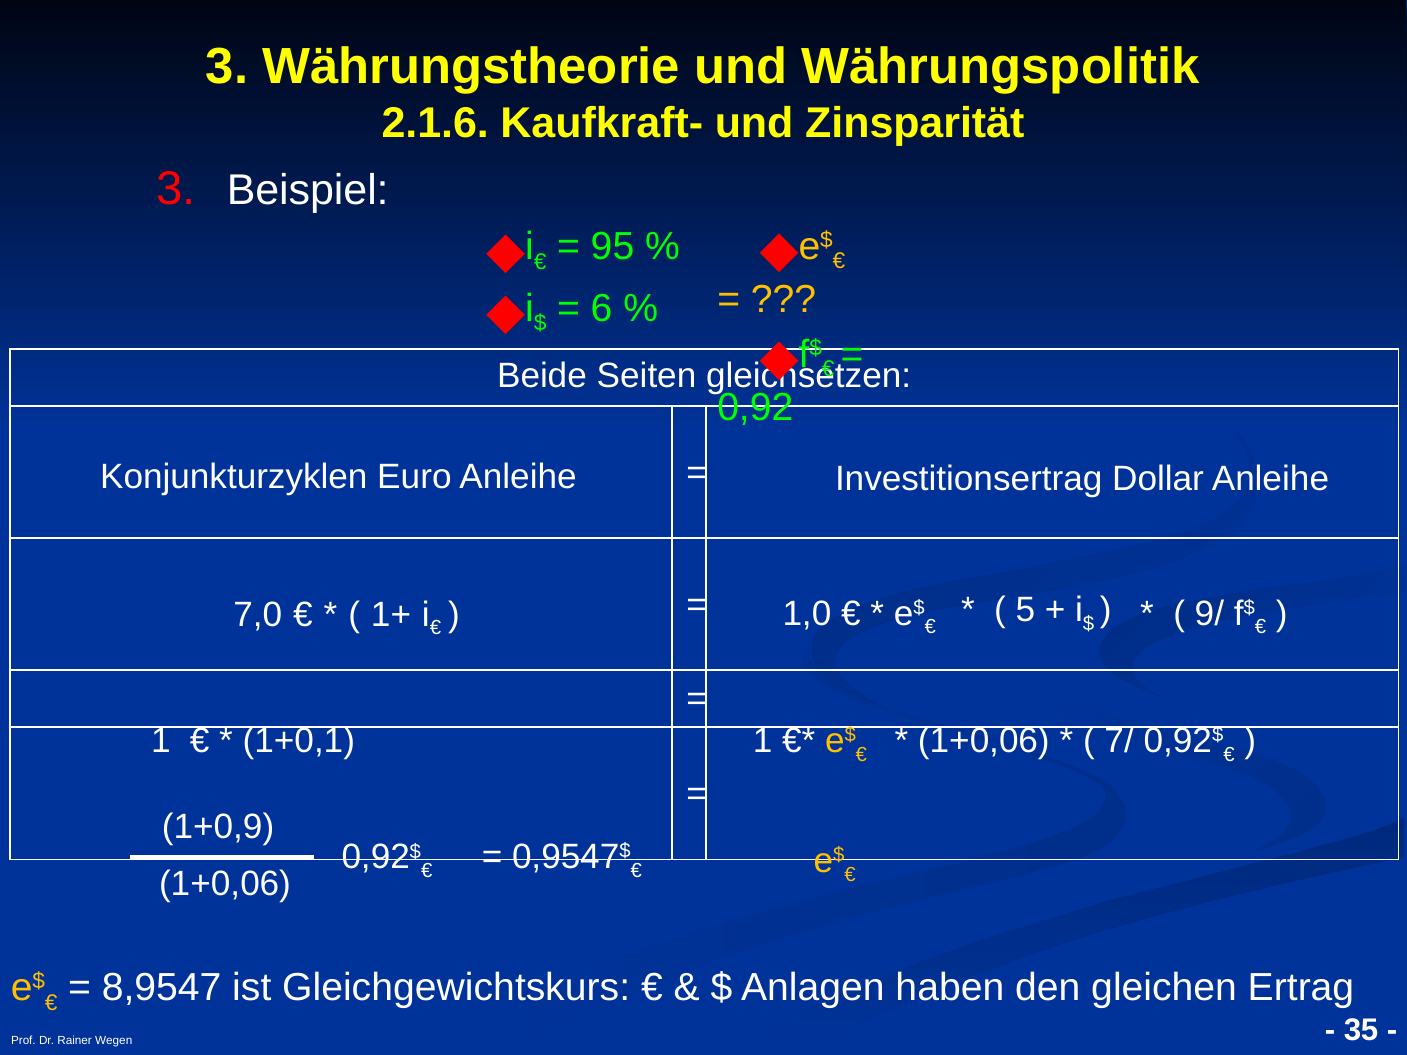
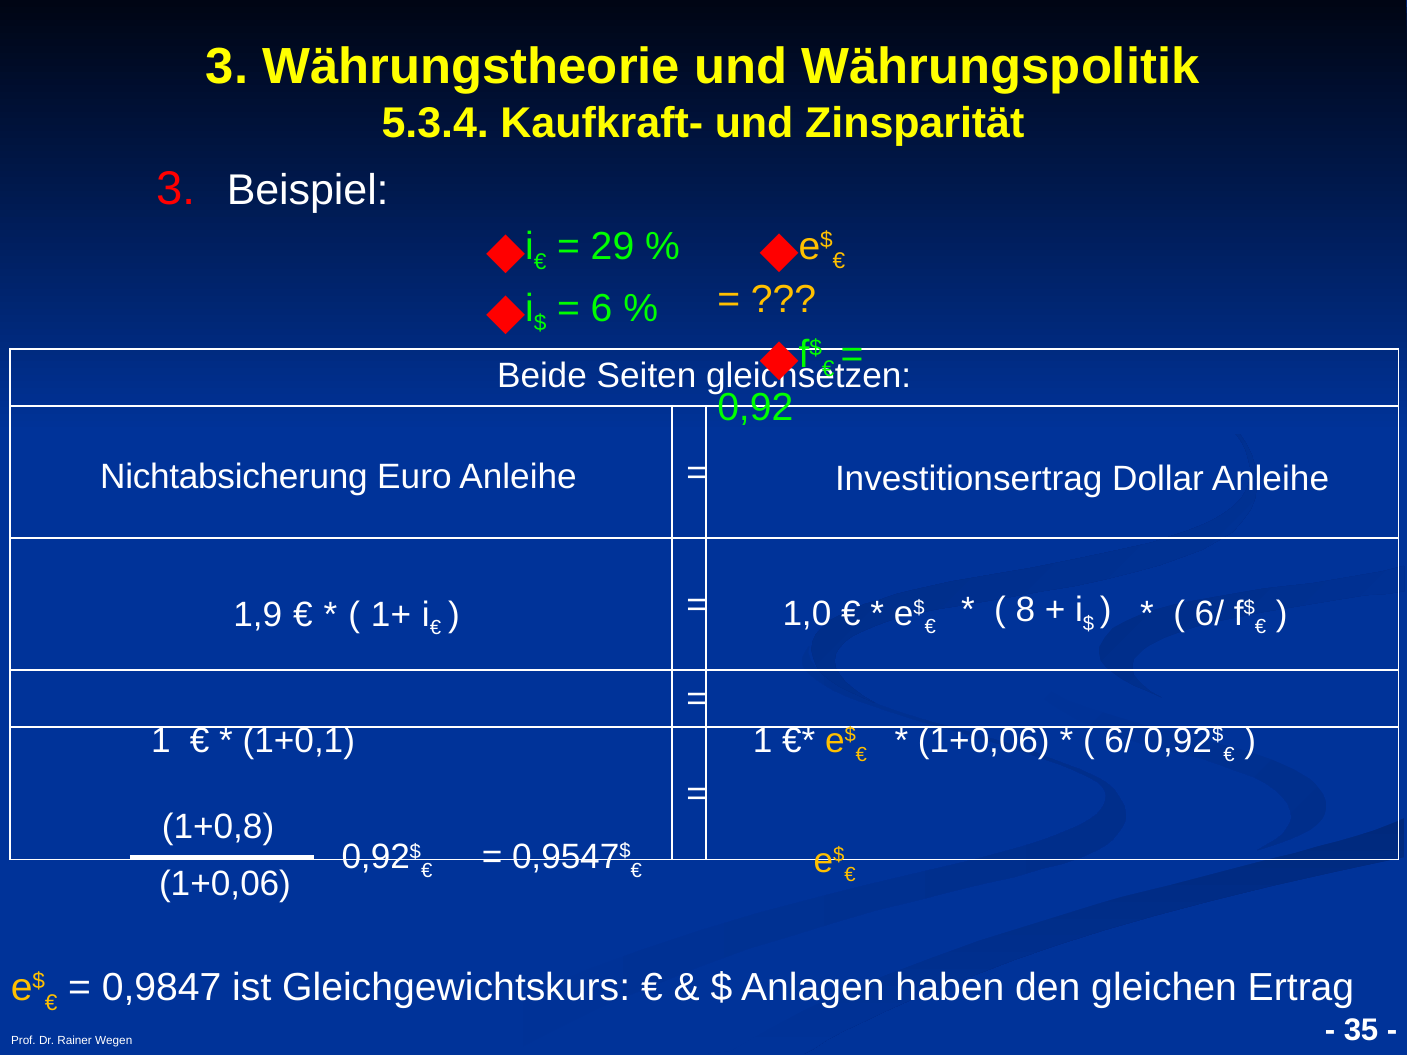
2.1.6: 2.1.6 -> 5.3.4 (435, 123)
95: 95 -> 29 (612, 247)
Konjunkturzyklen: Konjunkturzyklen -> Nichtabsicherung (234, 477)
5: 5 -> 8 (1025, 610)
9/: 9/ -> 6/ (1209, 614)
7,0: 7,0 -> 1,9 (258, 615)
7/: 7/ -> 6/ (1119, 741)
1+0,9: 1+0,9 -> 1+0,8 (218, 827)
8,9547: 8,9547 -> 0,9847 (162, 988)
